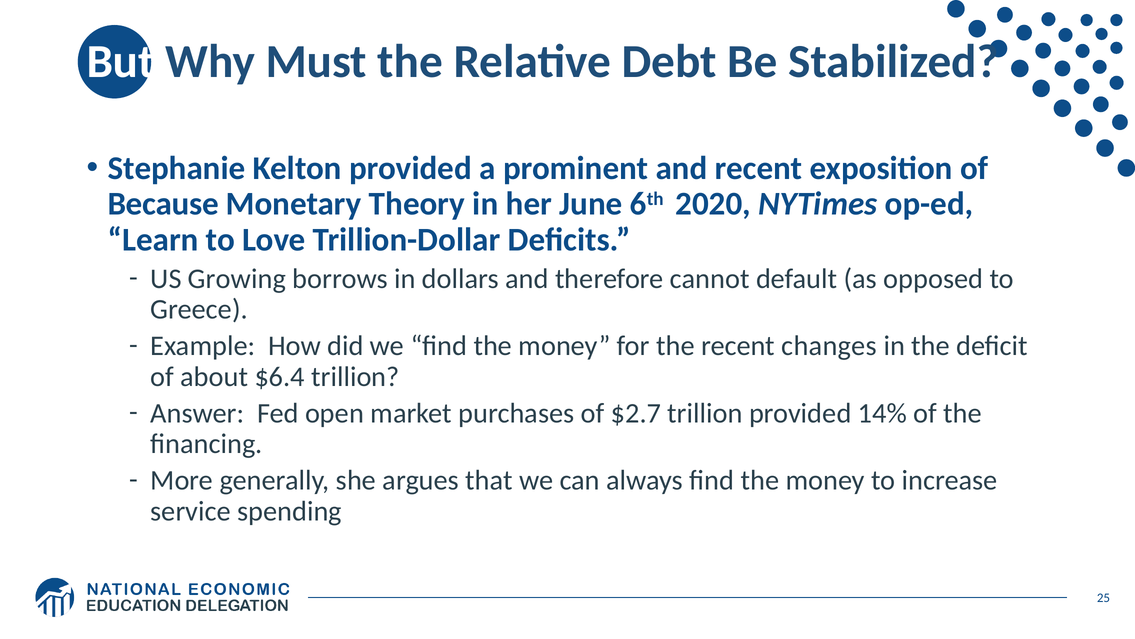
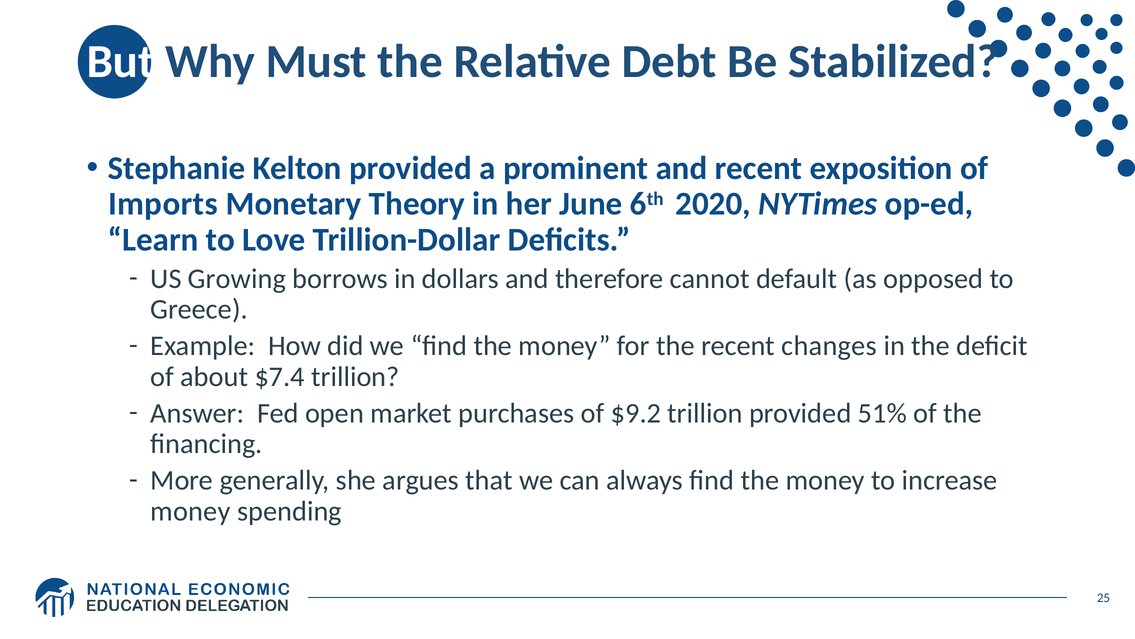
Because: Because -> Imports (163, 204)
$6.4: $6.4 -> $7.4 (280, 376)
$2.7: $2.7 -> $9.2 (636, 413)
14%: 14% -> 51% (882, 413)
service: service -> money (190, 511)
